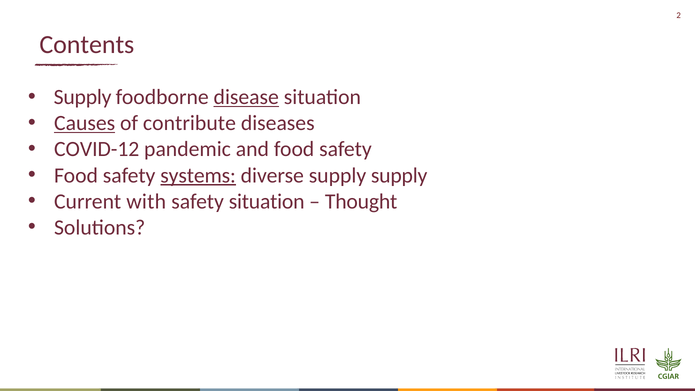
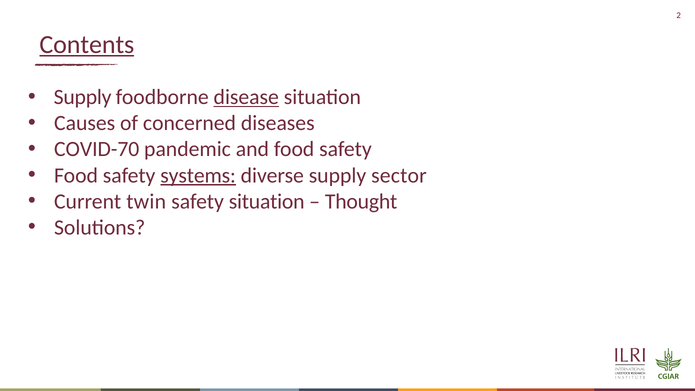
Contents underline: none -> present (87, 44)
Causes underline: present -> none (85, 123)
contribute: contribute -> concerned (189, 123)
COVID-12: COVID-12 -> COVID-70 (97, 149)
supply supply: supply -> sector (399, 175)
with: with -> twin (146, 201)
